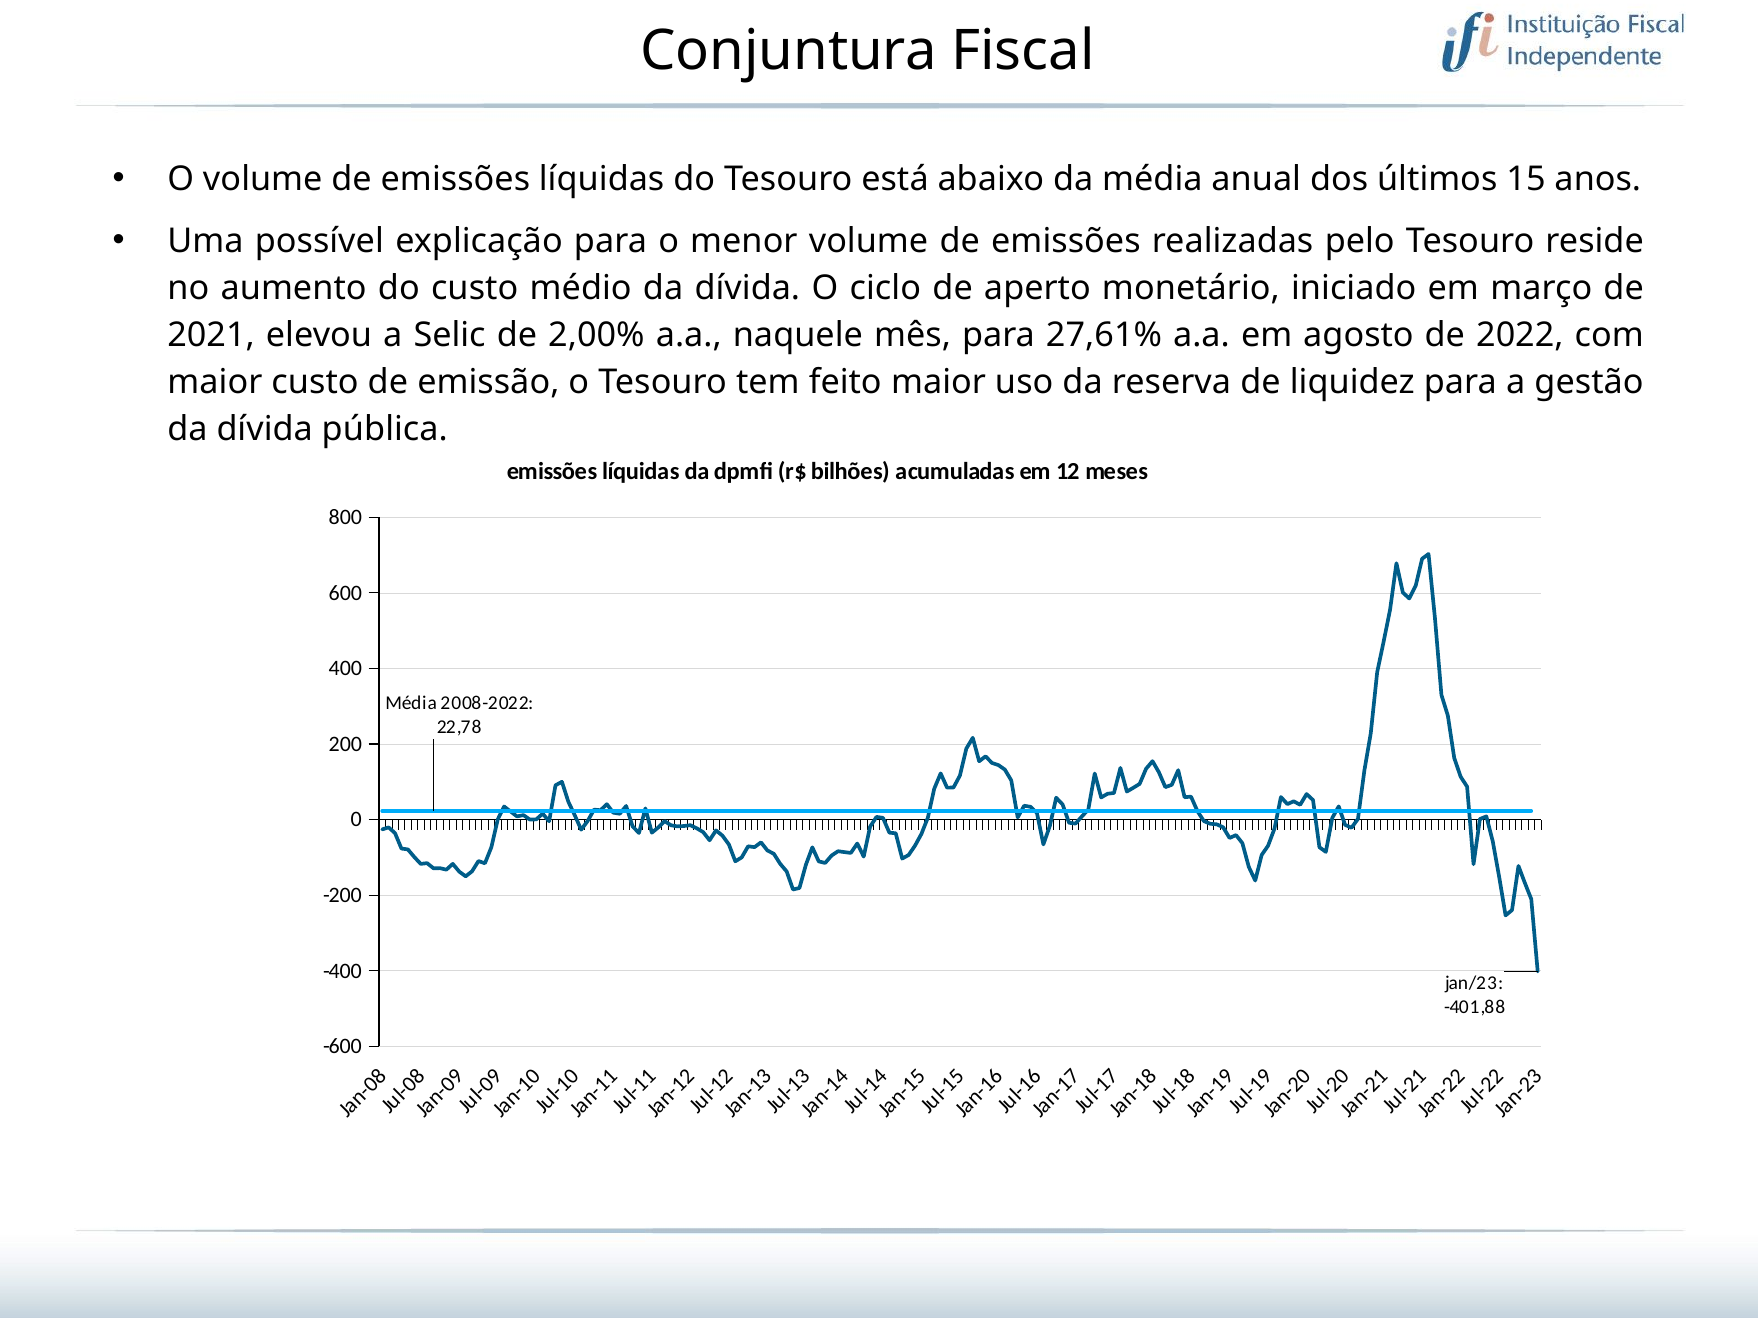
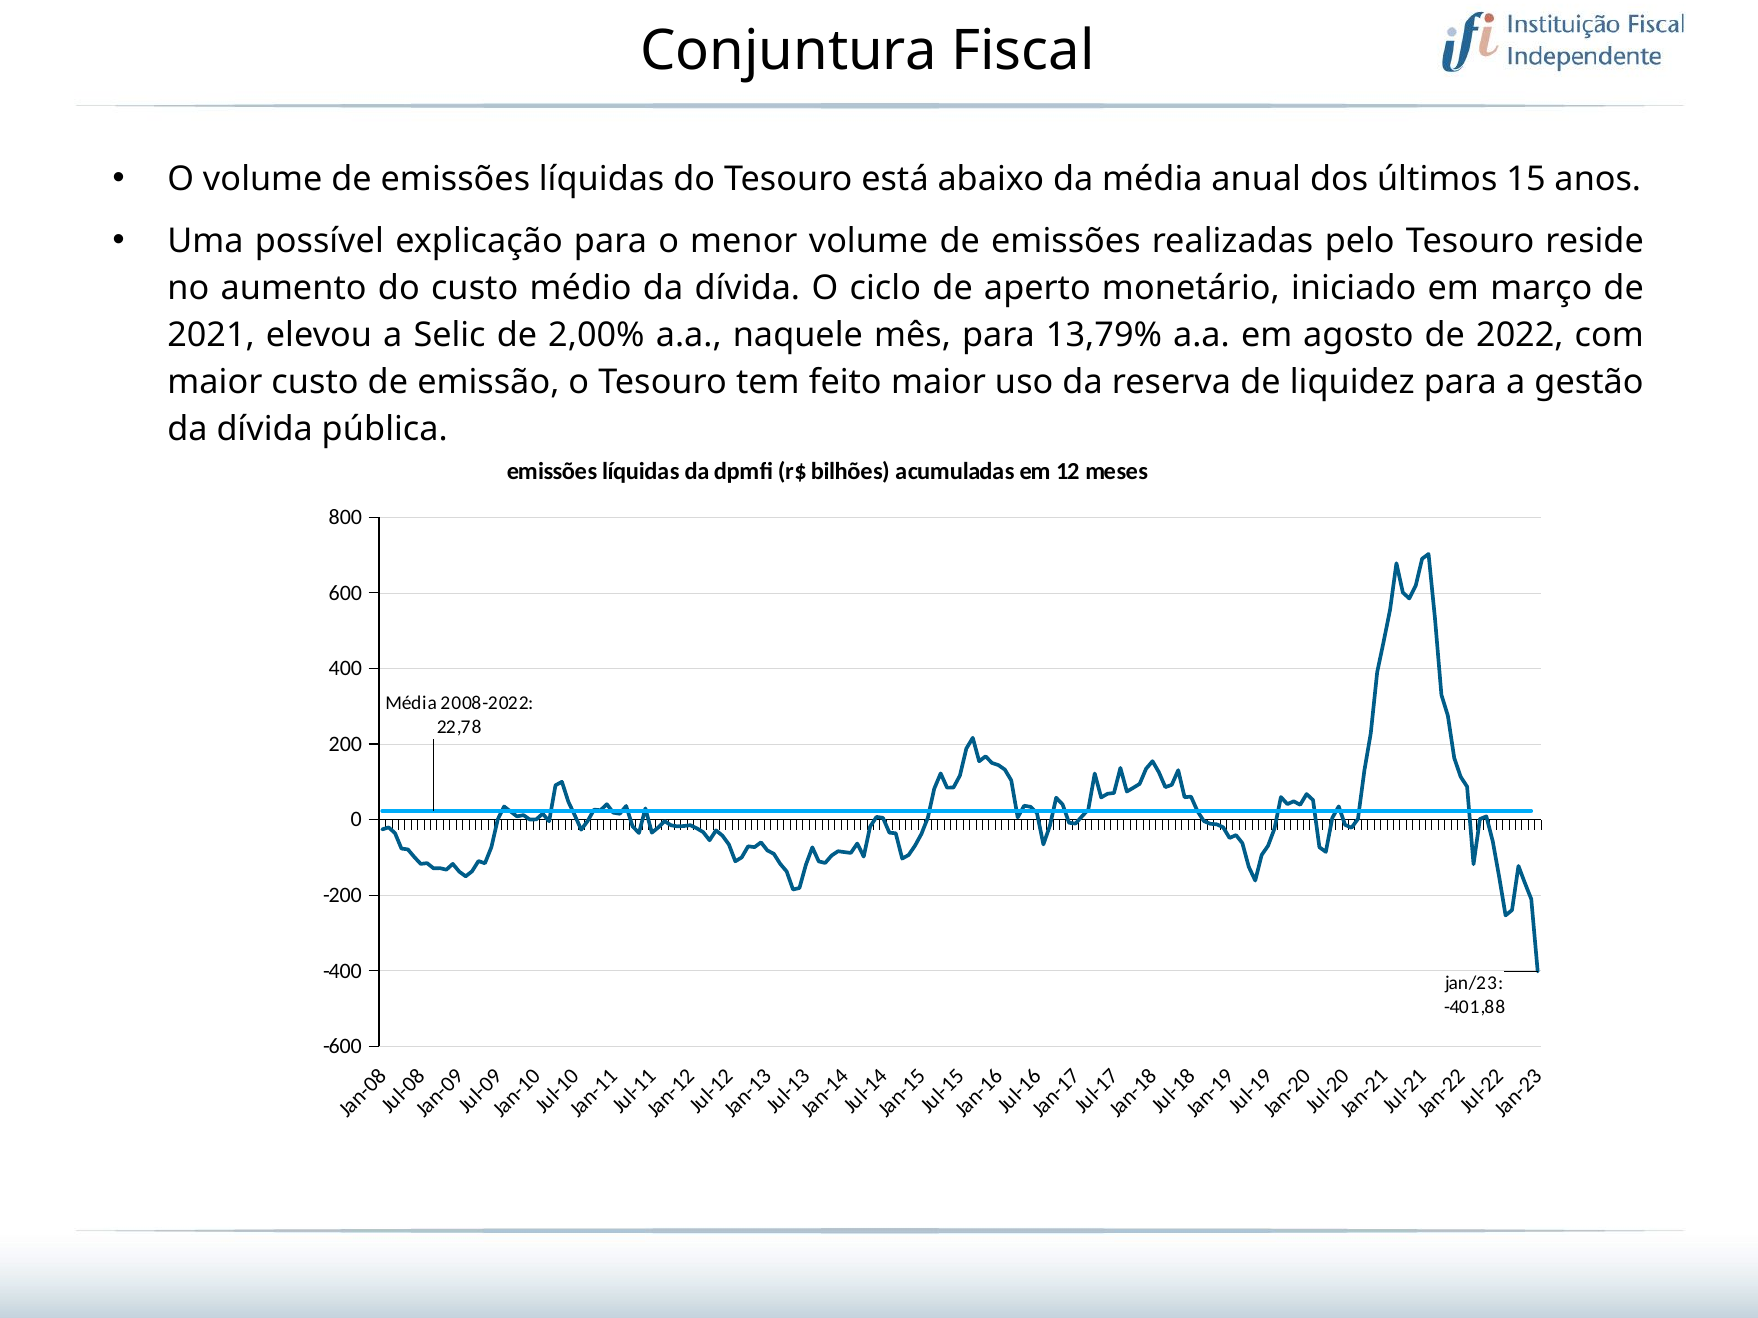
27,61%: 27,61% -> 13,79% (1104, 335)
